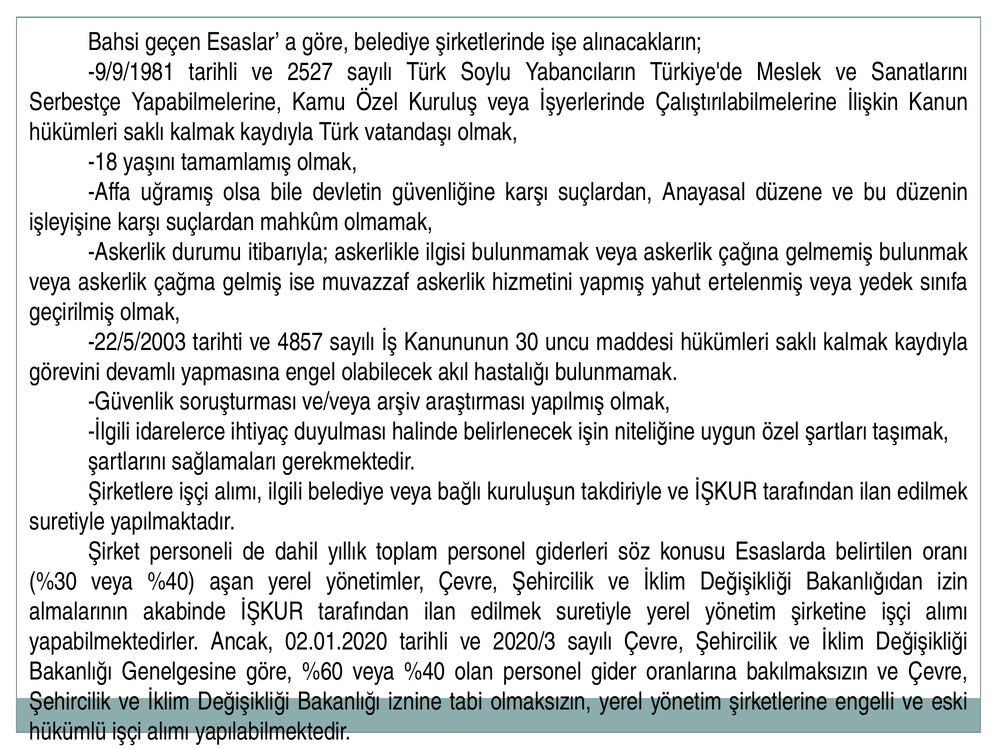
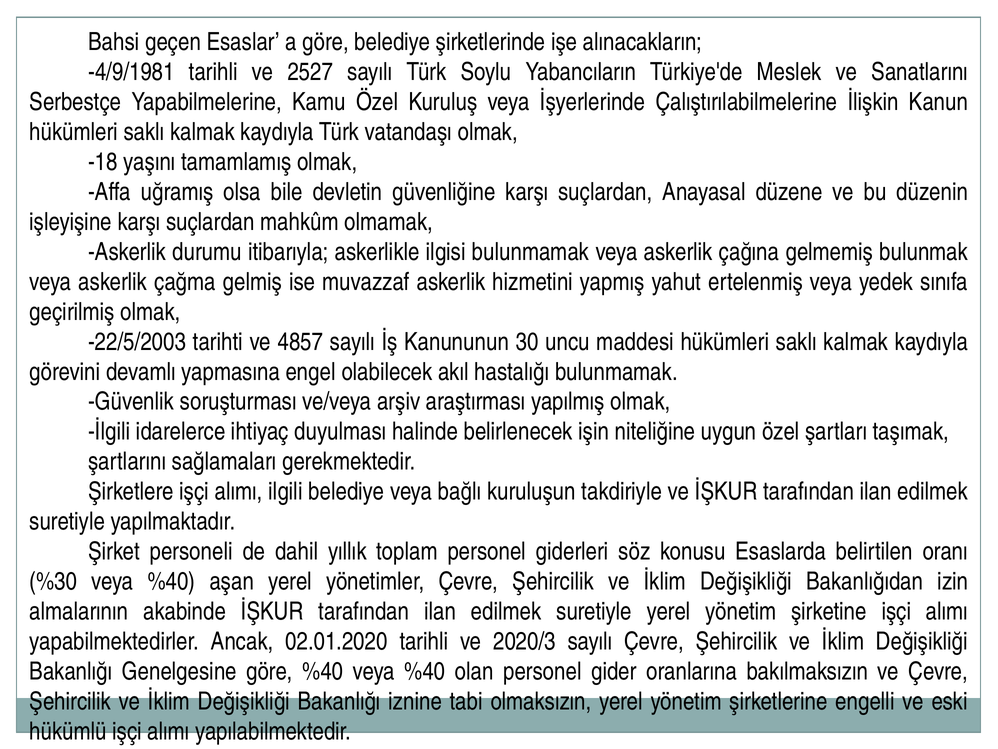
-9/9/1981: -9/9/1981 -> -4/9/1981 (132, 72)
göre %60: %60 -> %40 (323, 671)
